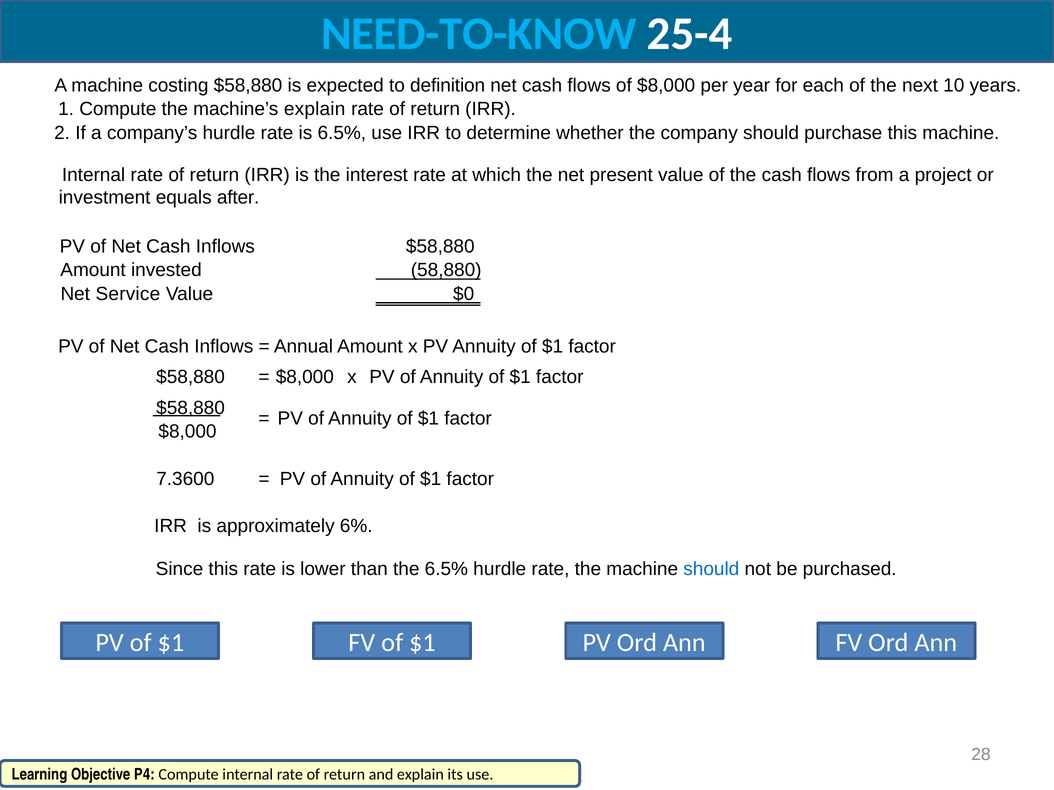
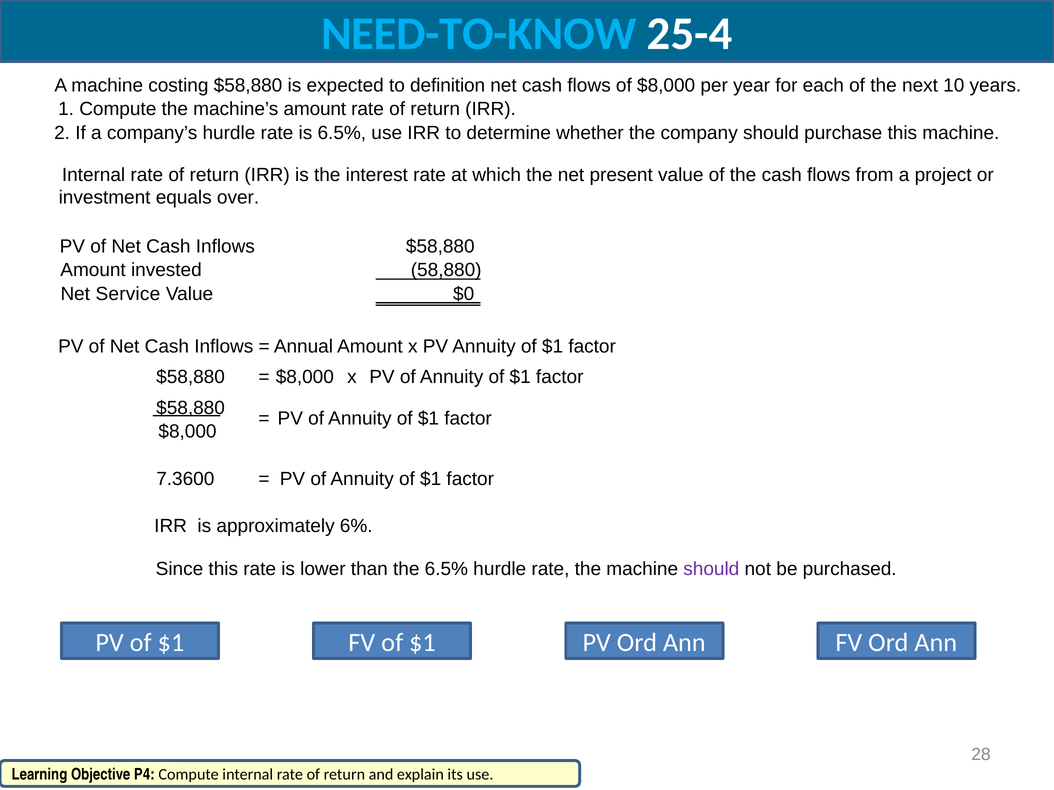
machine’s explain: explain -> amount (315, 109)
after: after -> over (238, 198)
should colour: blue -> purple (711, 569)
